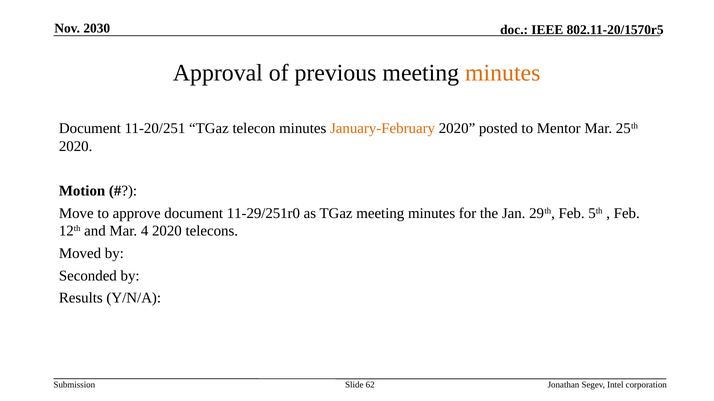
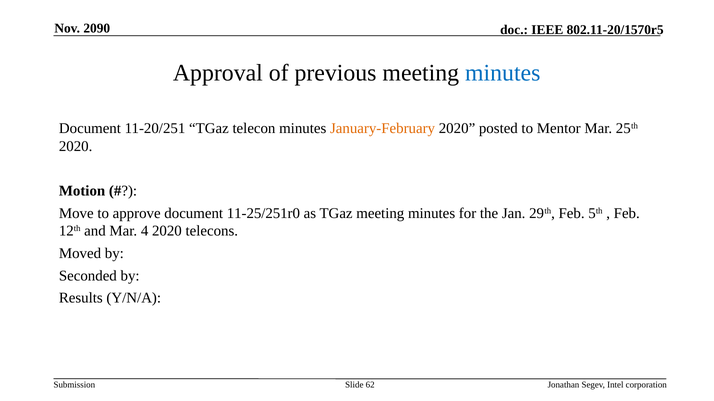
2030: 2030 -> 2090 (97, 28)
minutes colour: orange -> blue (503, 73)
11-29/251r0: 11-29/251r0 -> 11-25/251r0 (263, 214)
